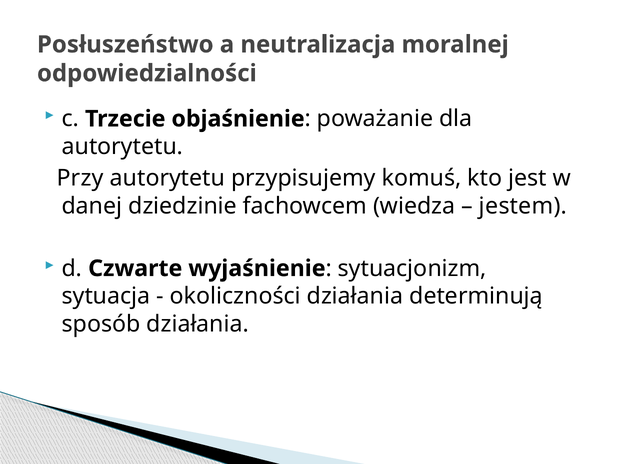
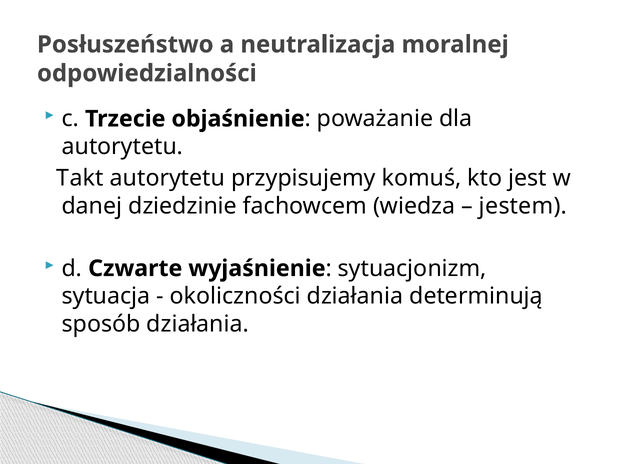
Przy: Przy -> Takt (80, 178)
